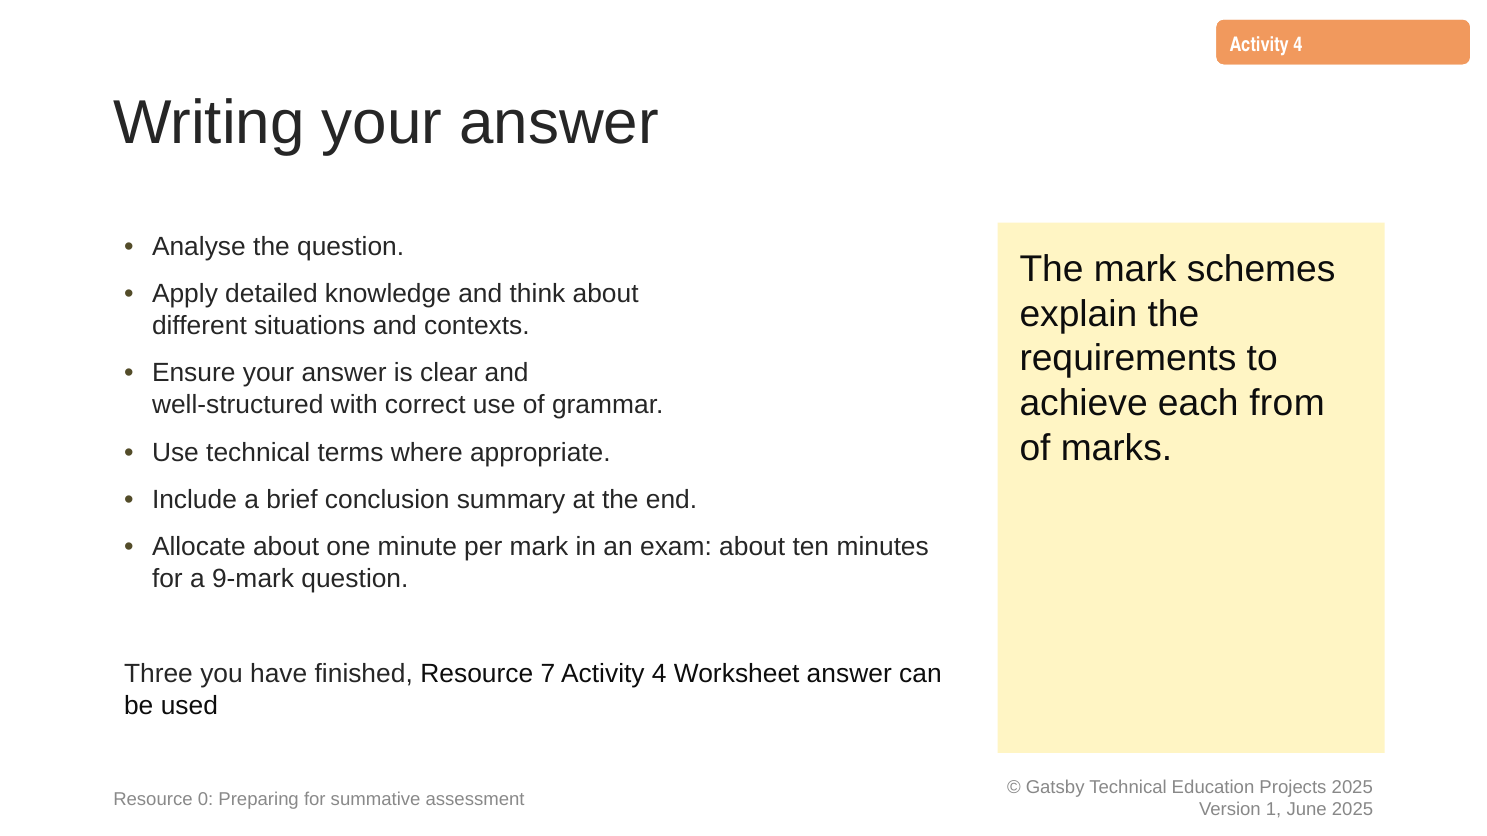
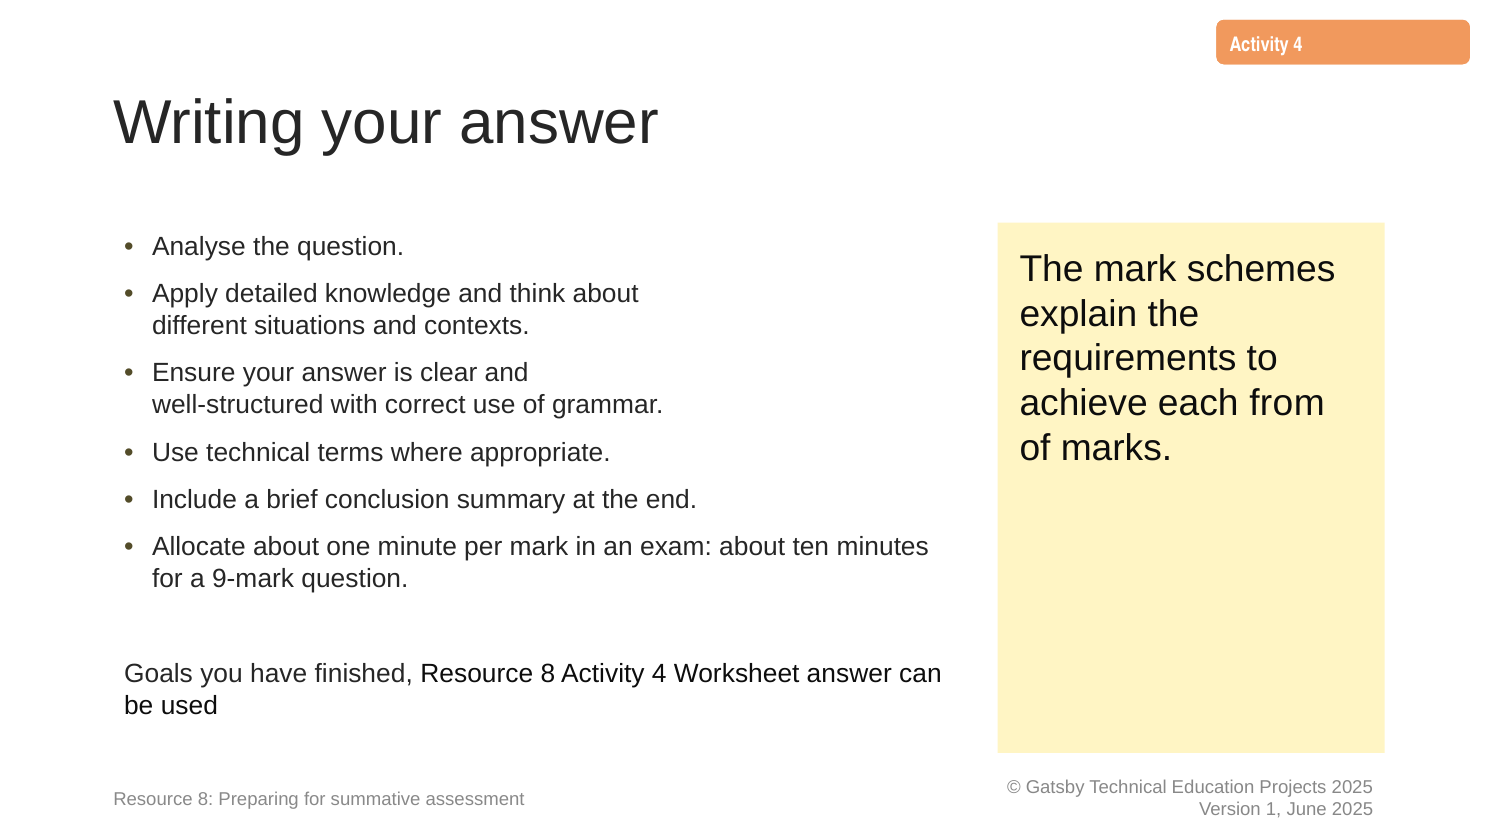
Three: Three -> Goals (159, 674)
finished Resource 7: 7 -> 8 (548, 674)
0: 0 -> 8 (206, 800)
